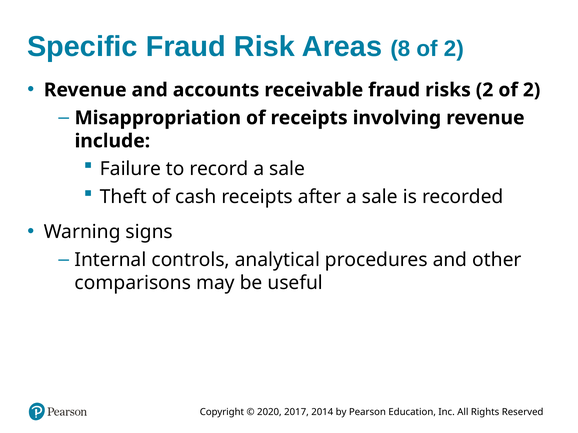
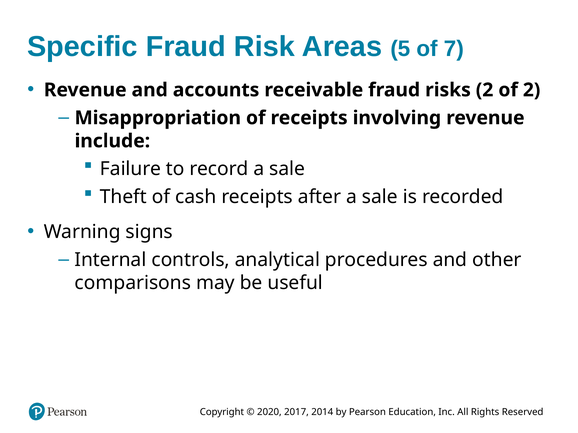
8: 8 -> 5 (400, 49)
2: 2 -> 7 (454, 49)
